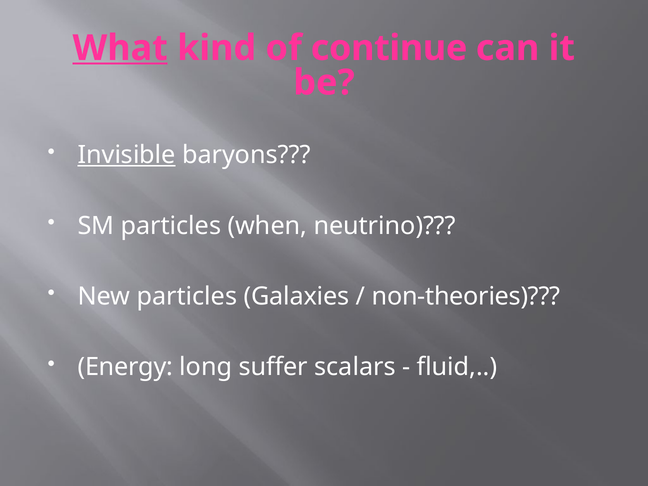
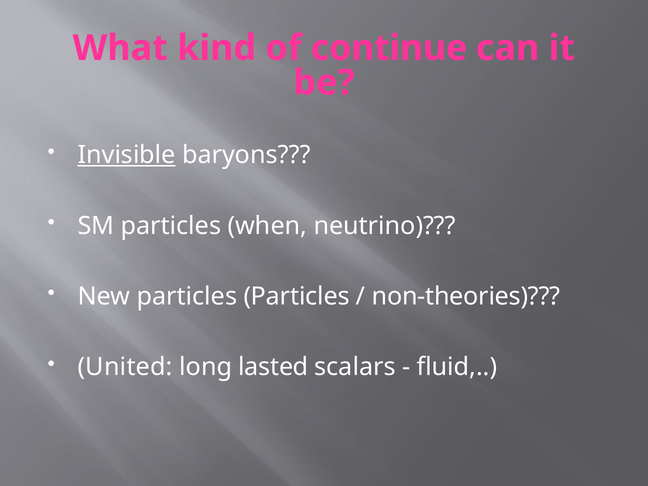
What underline: present -> none (120, 48)
particles Galaxies: Galaxies -> Particles (297, 296)
Energy: Energy -> United (125, 367)
suffer: suffer -> lasted (273, 367)
